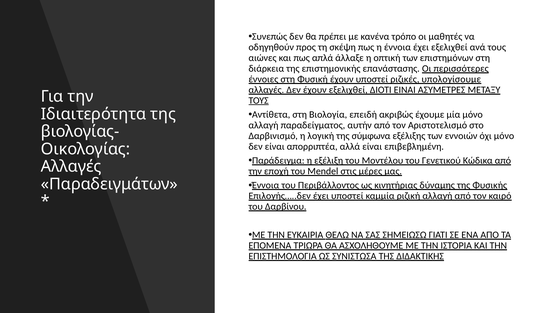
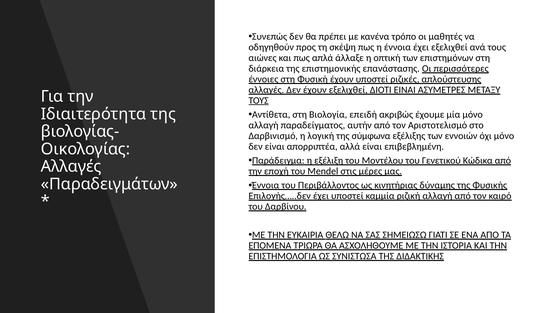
υπολογίσουμε: υπολογίσουμε -> απλούστευσης (451, 79)
